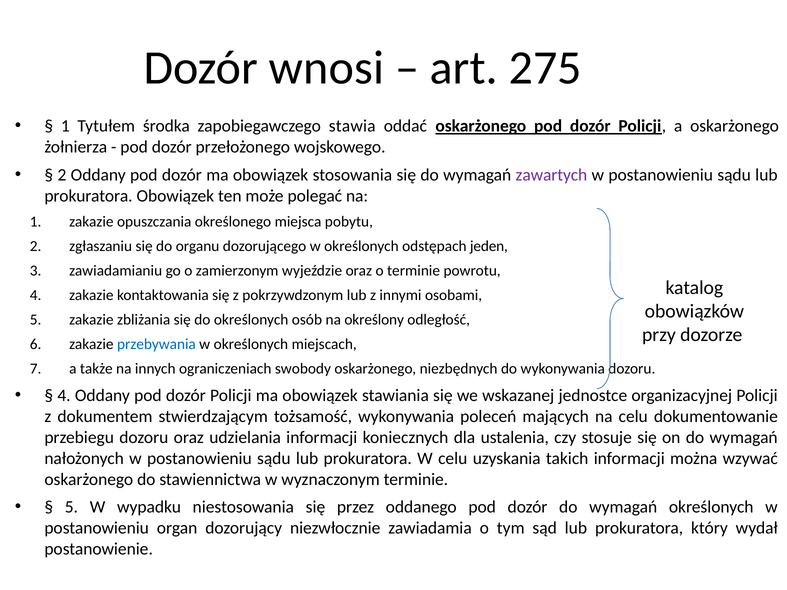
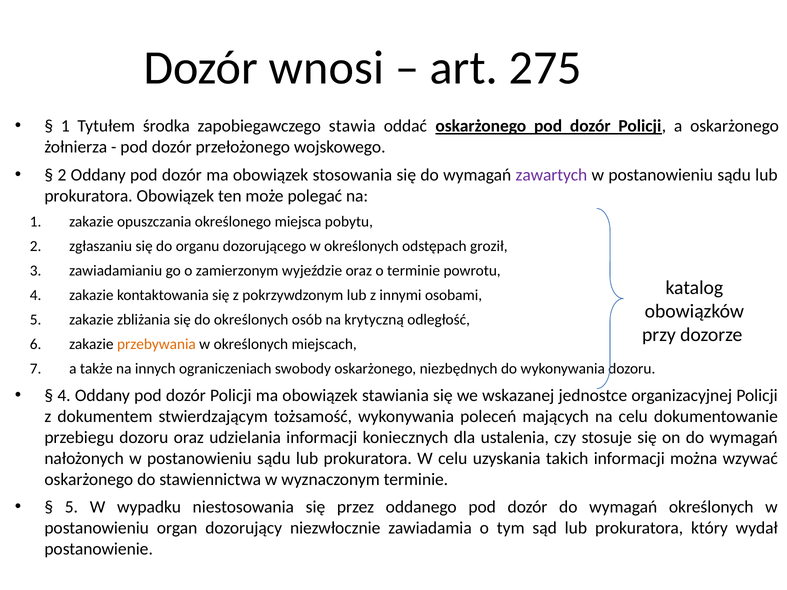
jeden: jeden -> groził (489, 246)
określony: określony -> krytyczną (374, 320)
przebywania colour: blue -> orange (156, 344)
